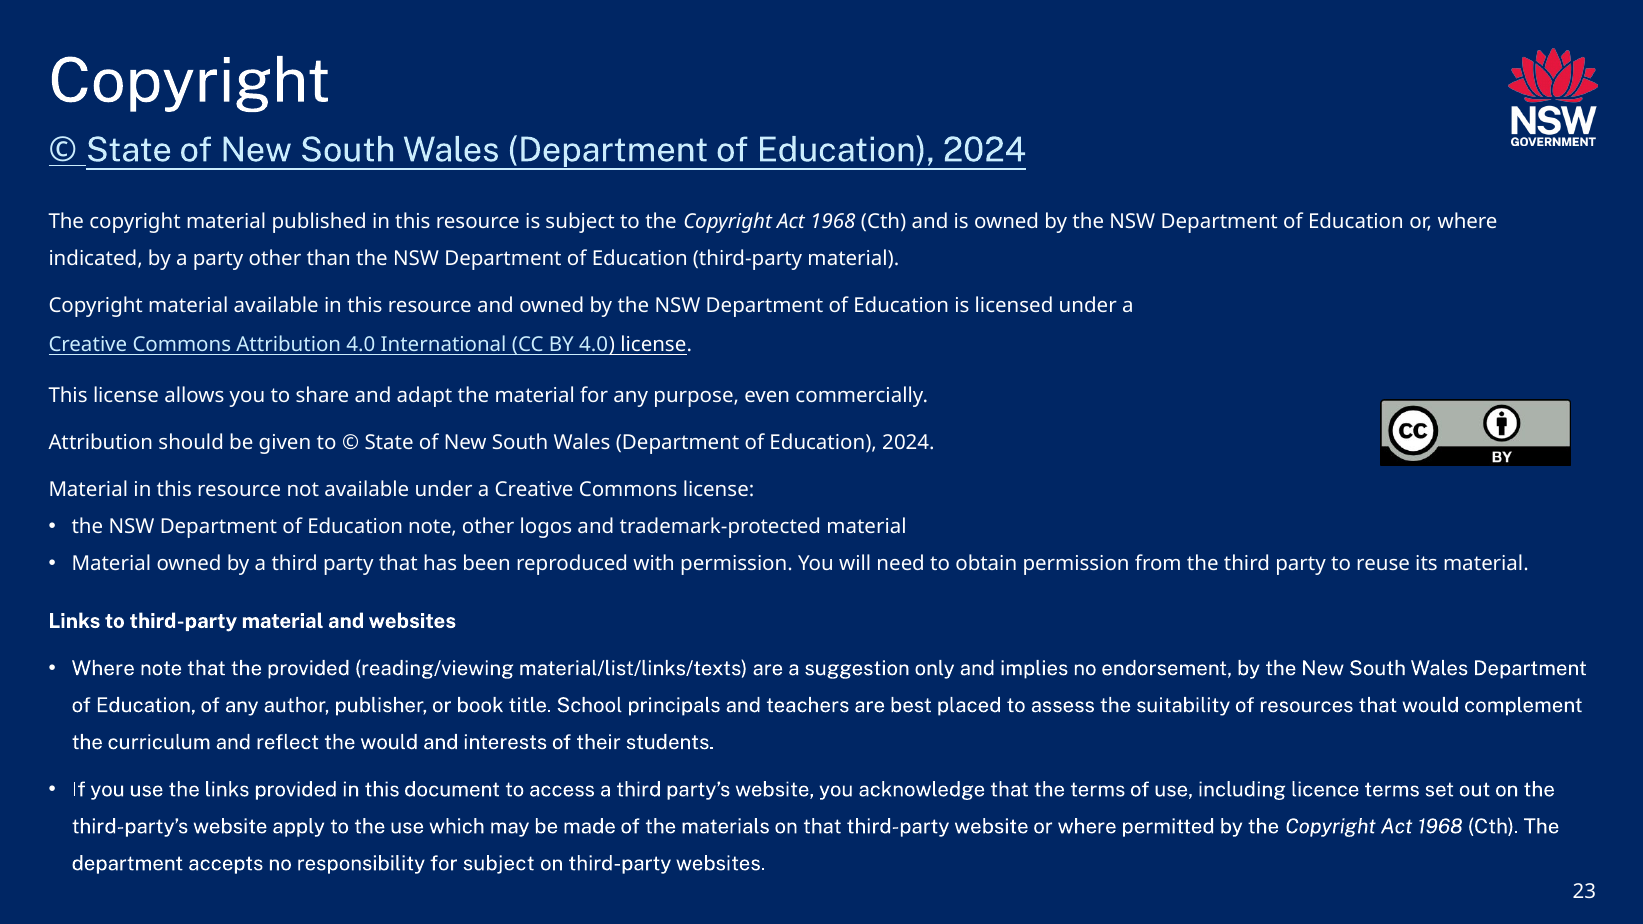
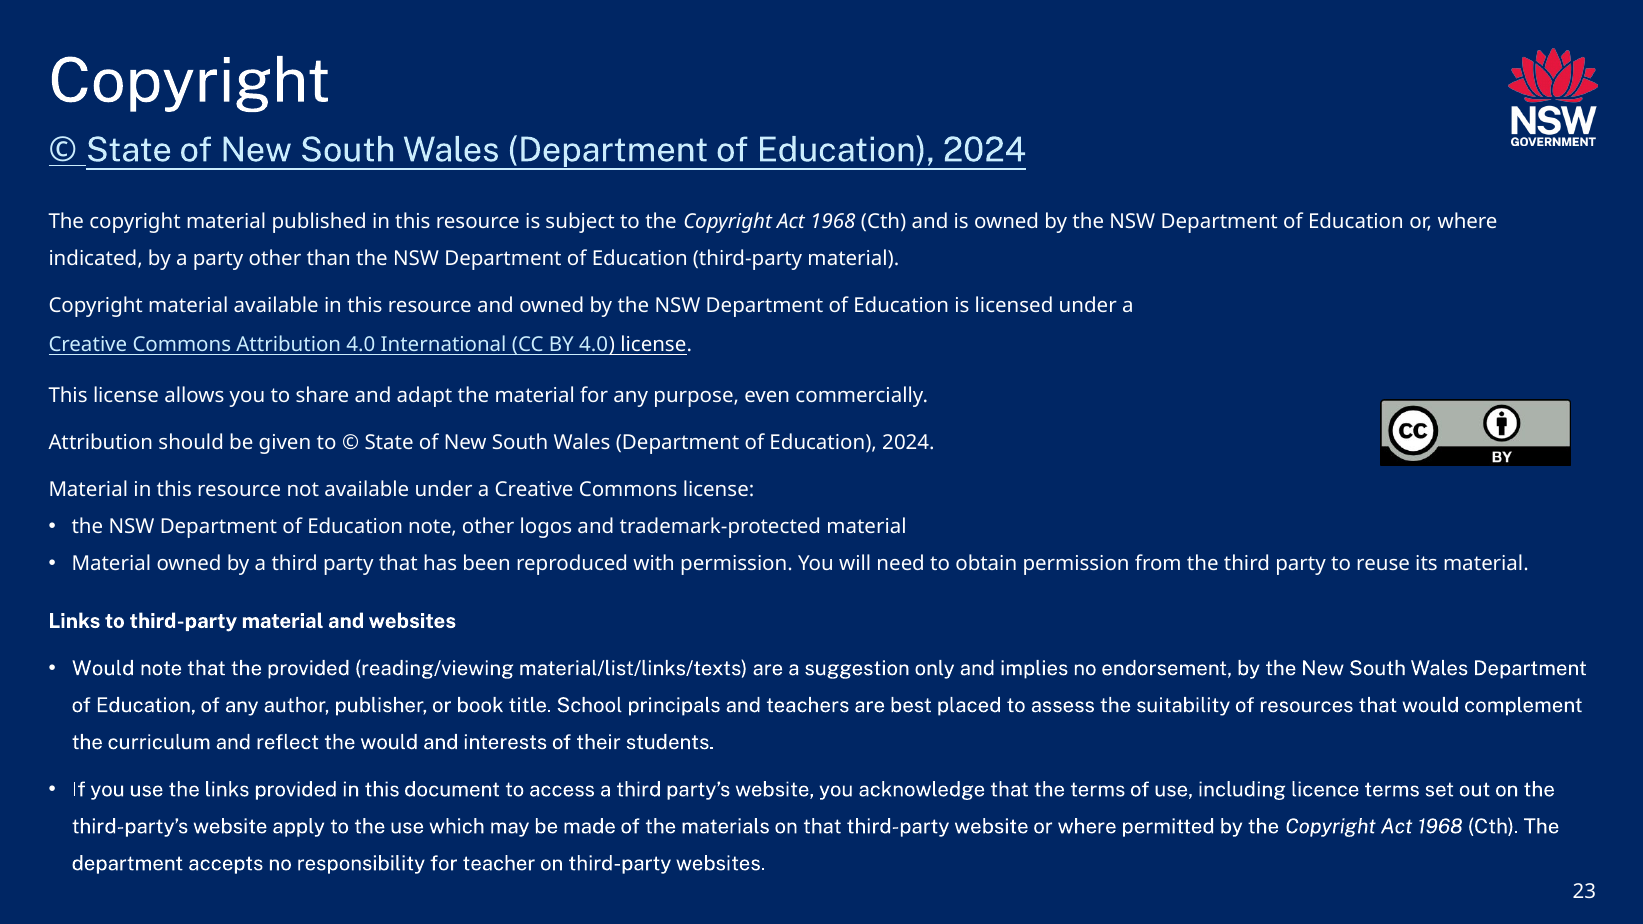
Where: Where -> Would (103, 669)
for subject: subject -> teacher (499, 864)
